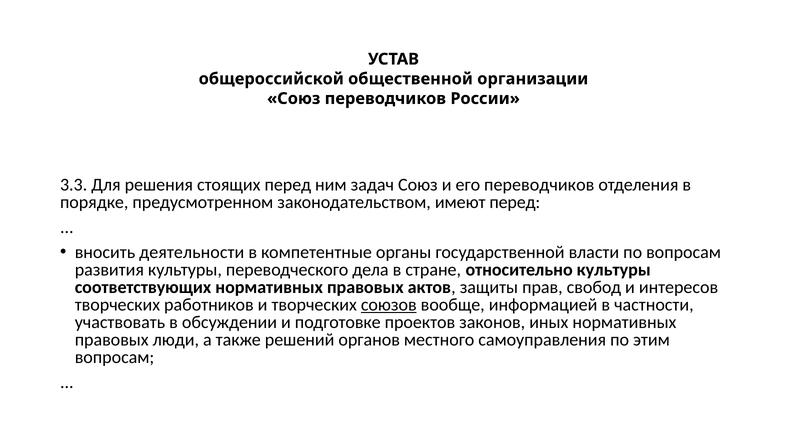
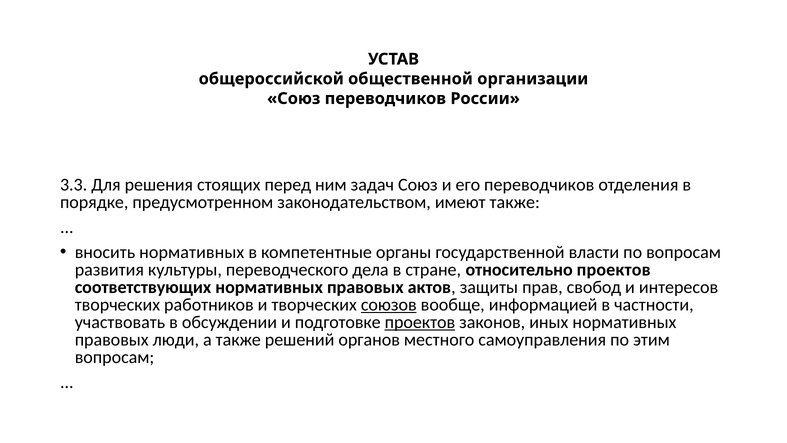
имеют перед: перед -> также (515, 202)
вносить деятельности: деятельности -> нормативных (192, 252)
относительно культуры: культуры -> проектов (614, 269)
проектов underline: none -> present (420, 322)
